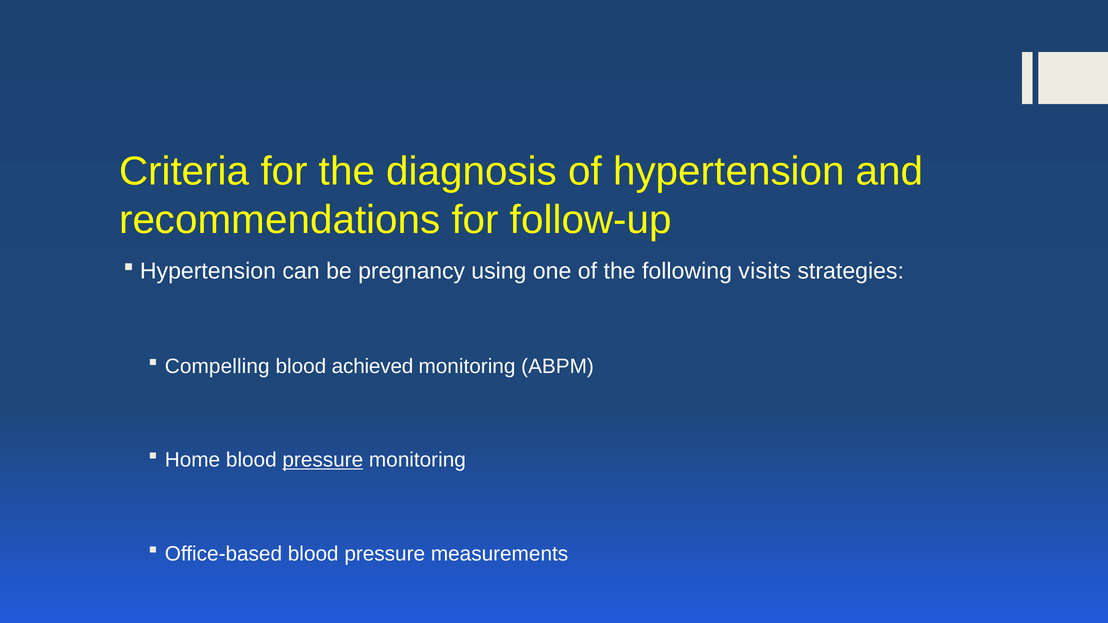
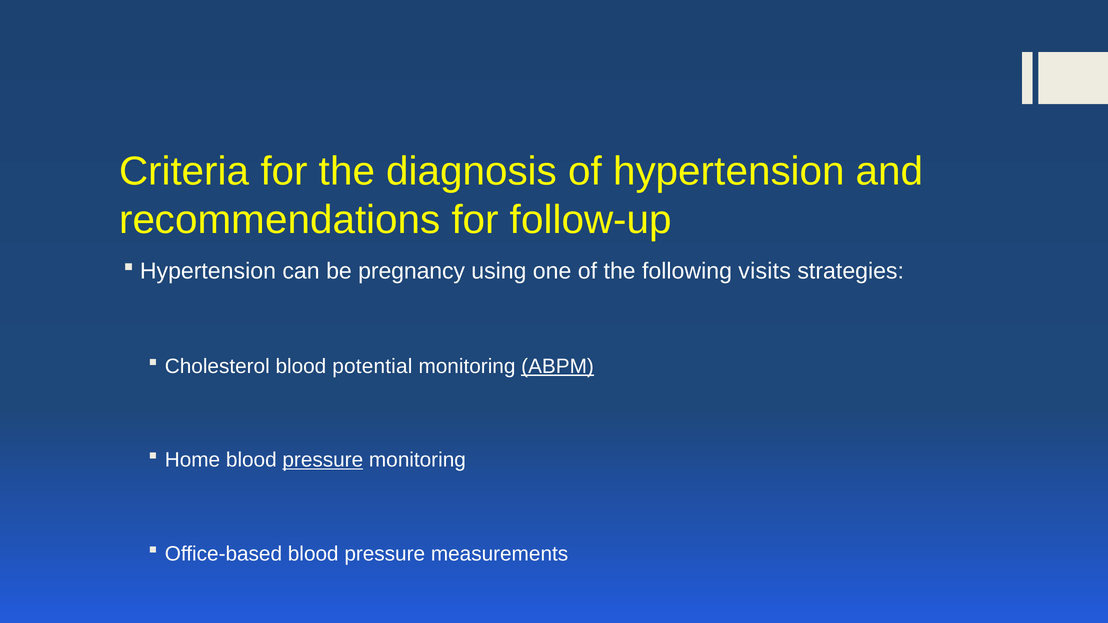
Compelling: Compelling -> Cholesterol (217, 366)
achieved: achieved -> potential (372, 366)
ABPM underline: none -> present (558, 366)
